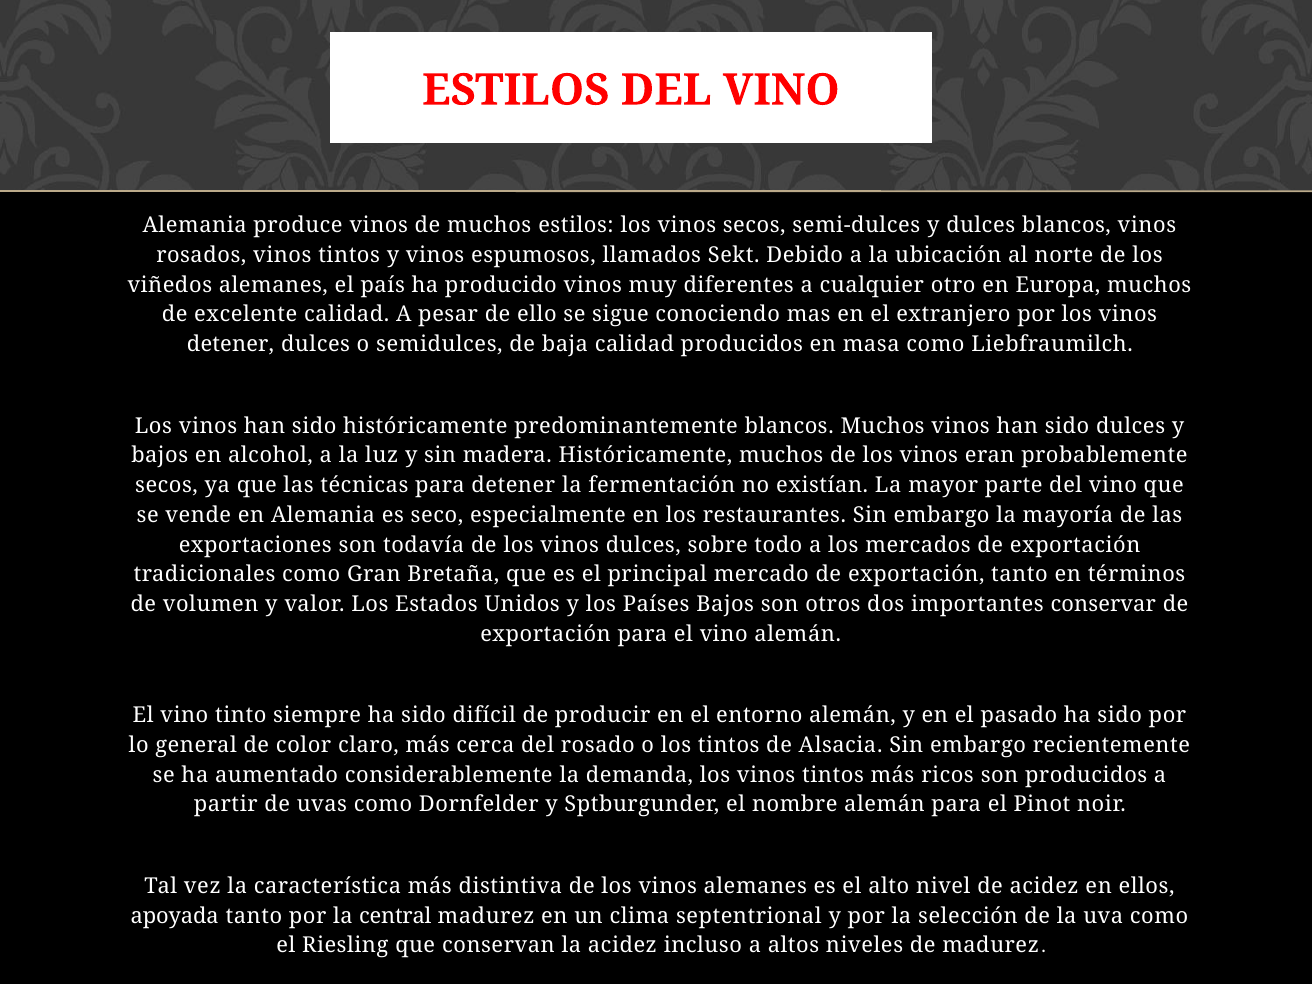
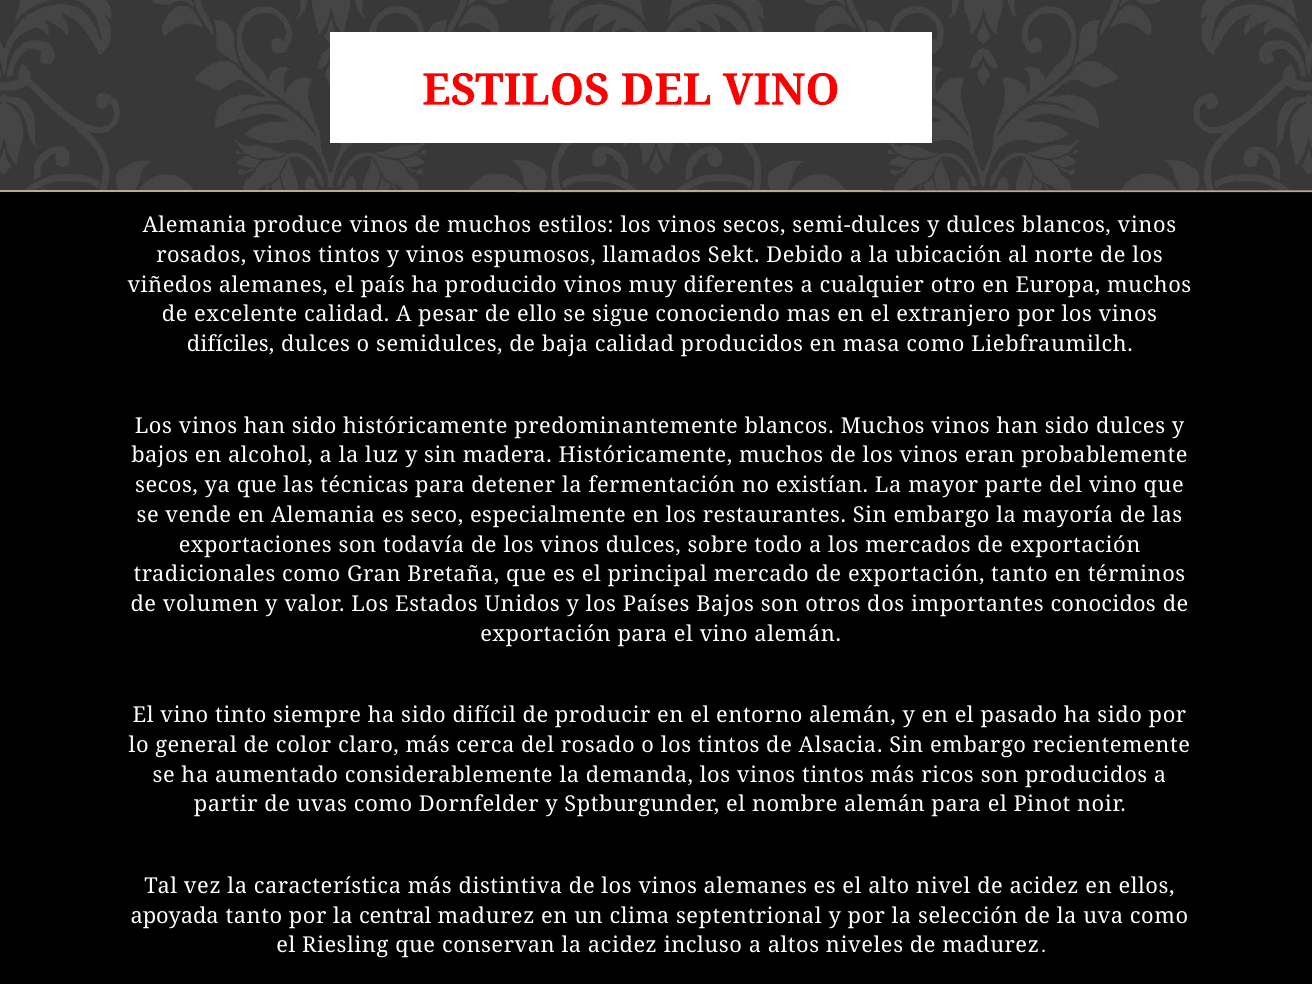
detener: detener -> difíciles (231, 344)
conservar: conservar -> conocidos (1103, 604)
